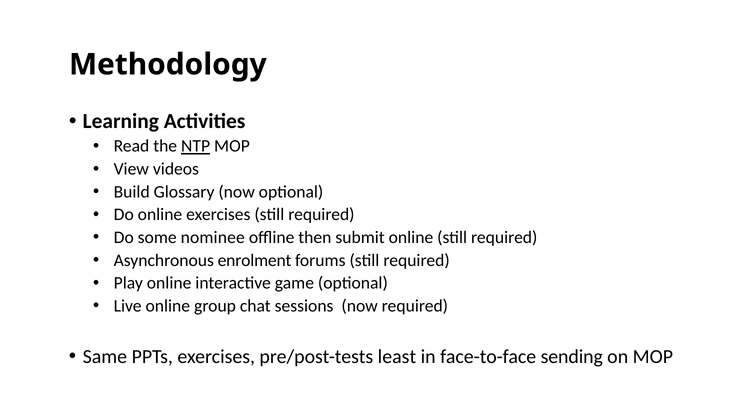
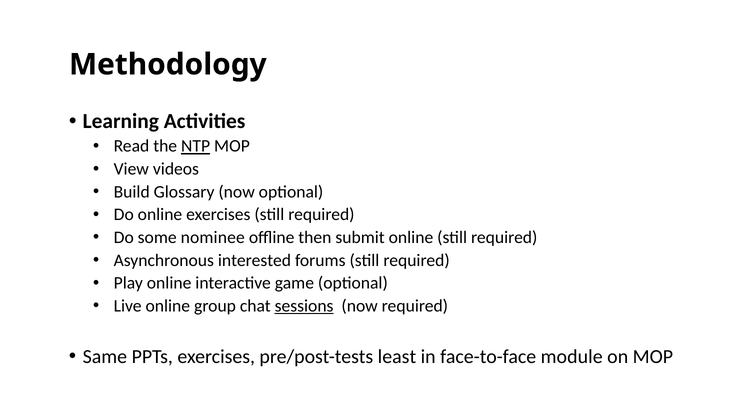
enrolment: enrolment -> interested (254, 260)
sessions underline: none -> present (304, 306)
sending: sending -> module (572, 356)
